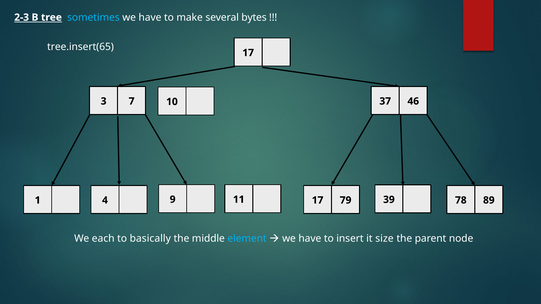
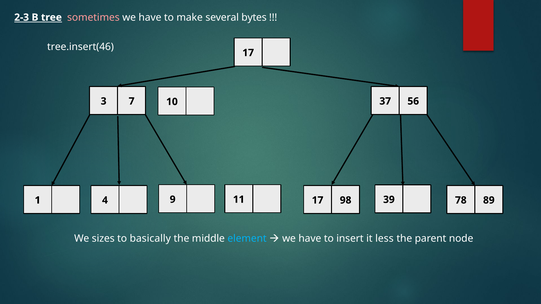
sometimes colour: light blue -> pink (93, 17)
tree.insert(65: tree.insert(65 -> tree.insert(46 (80, 47)
46: 46 -> 56 (413, 101)
79: 79 -> 98 (346, 200)
each: each -> sizes (103, 239)
size: size -> less (384, 239)
